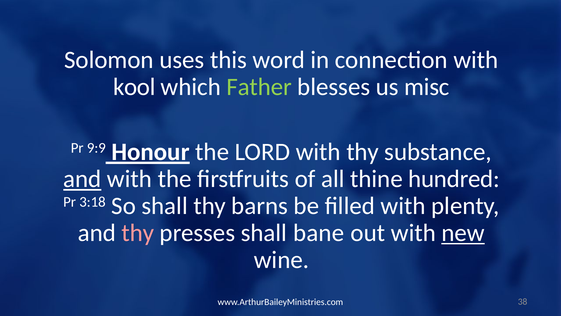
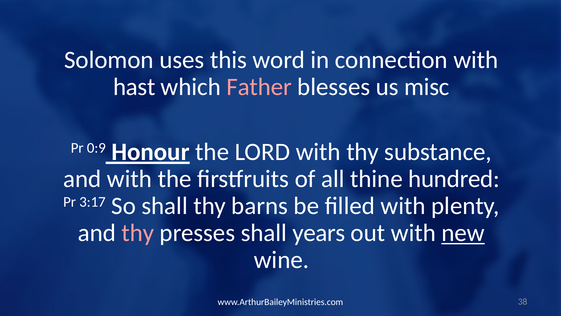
kool: kool -> hast (134, 87)
Father colour: light green -> pink (259, 87)
9:9: 9:9 -> 0:9 (96, 148)
and underline: present -> none (82, 179)
3:18: 3:18 -> 3:17 (92, 202)
bane: bane -> years (319, 233)
